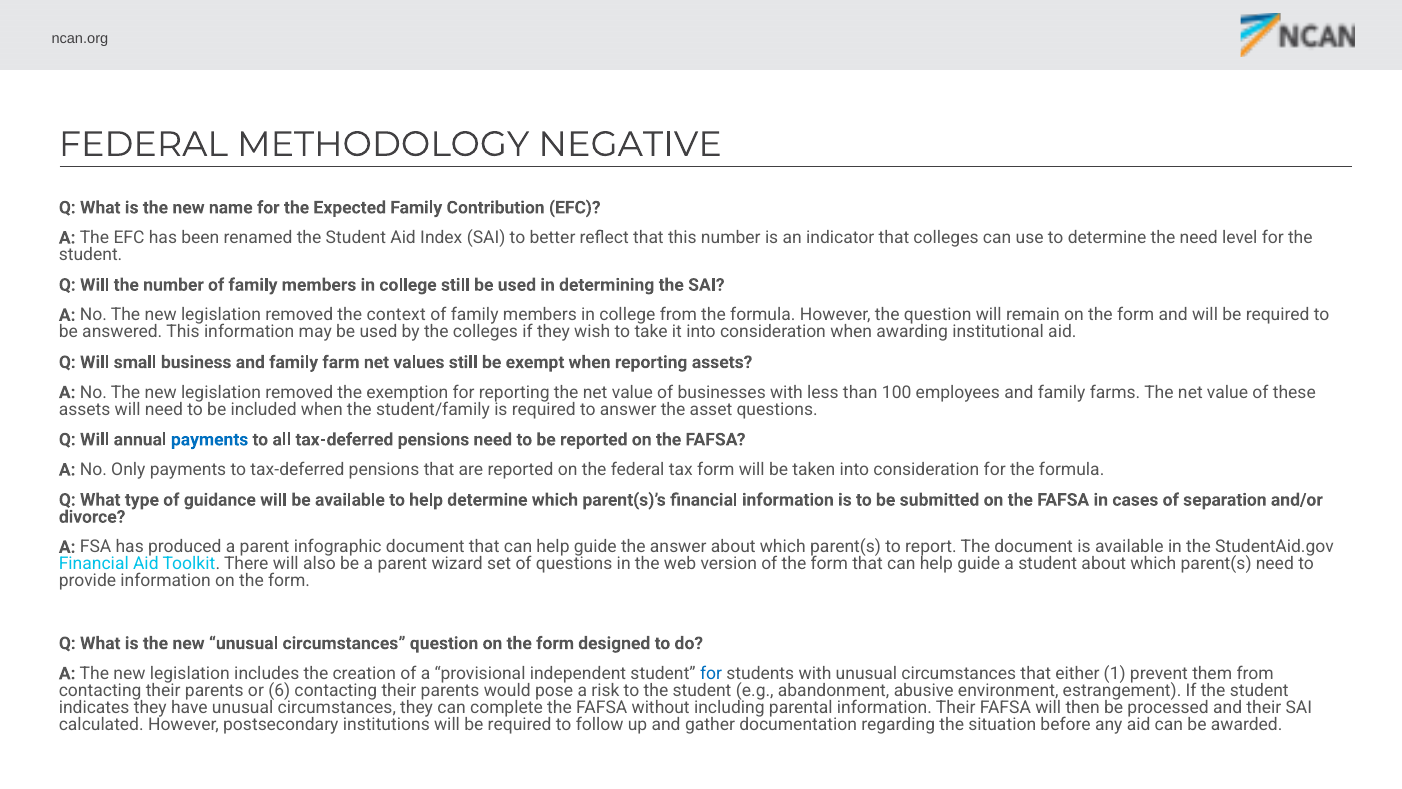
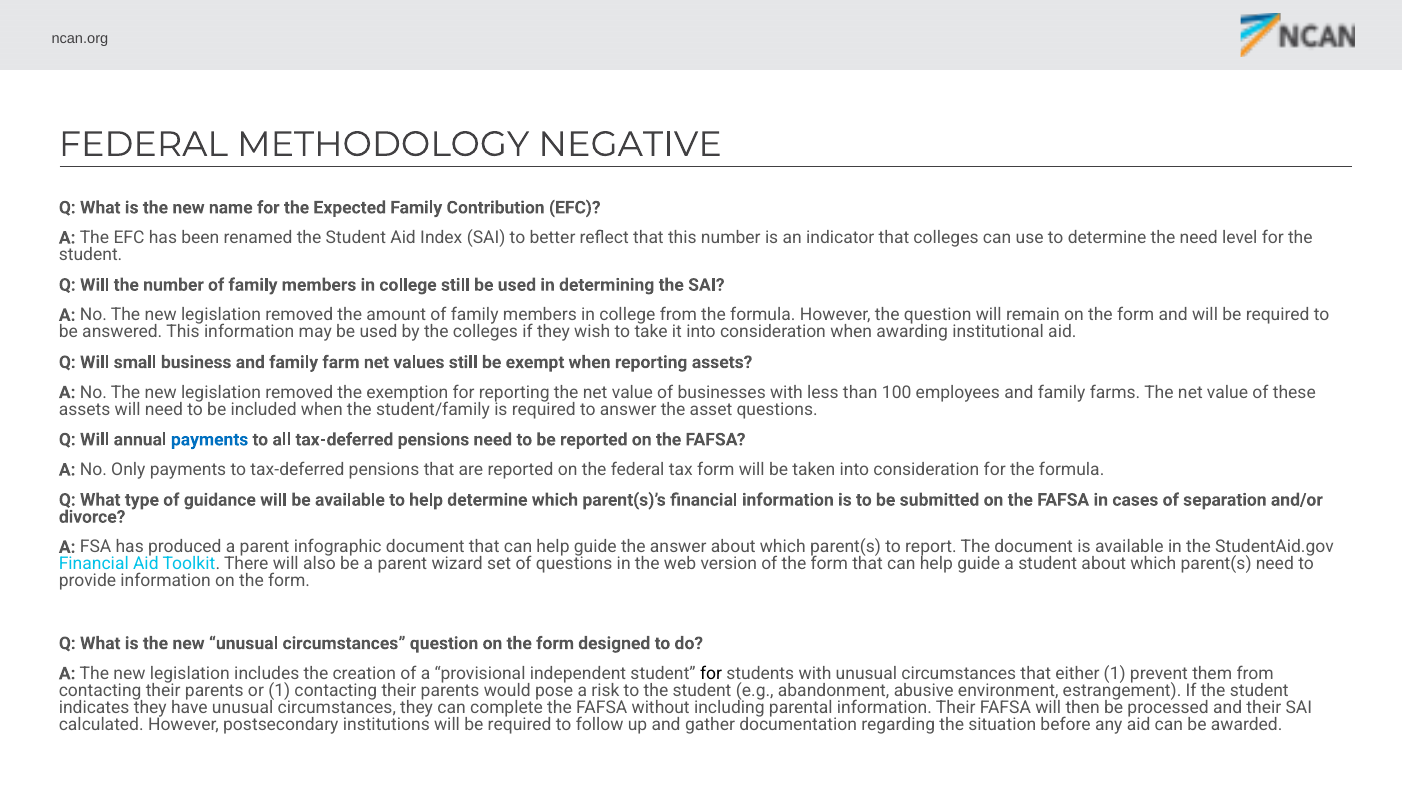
context: context -> amount (396, 315)
for colour: blue -> black (711, 673)
or 6: 6 -> 1 (279, 690)
